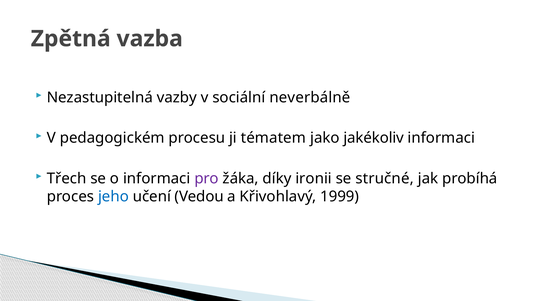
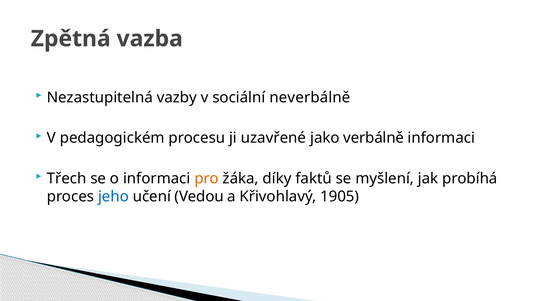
tématem: tématem -> uzavřené (273, 138)
jakékoliv: jakékoliv -> verbálně (374, 138)
pro colour: purple -> orange (207, 179)
ironii: ironii -> faktů (314, 179)
stručné: stručné -> myšlení (385, 179)
1999: 1999 -> 1905 (340, 197)
